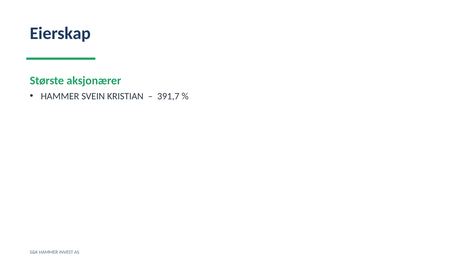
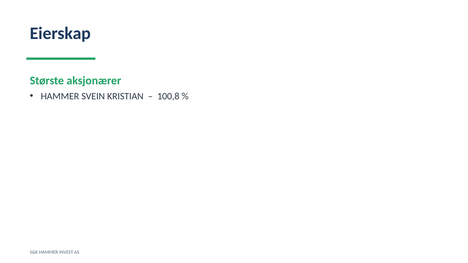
391,7: 391,7 -> 100,8 (168, 96)
